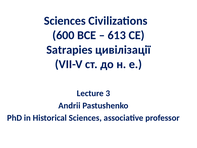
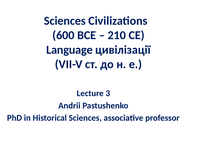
613: 613 -> 210 (117, 35)
Satrapies: Satrapies -> Language (69, 50)
